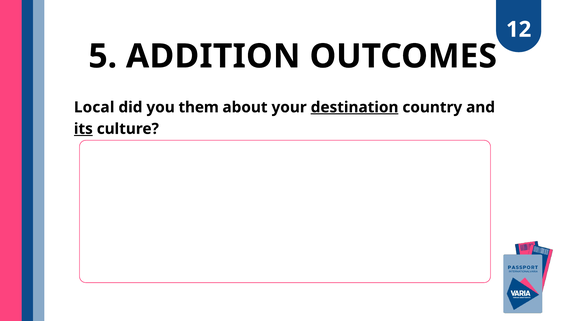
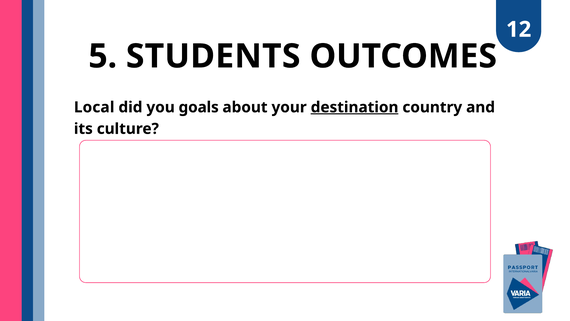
ADDITION: ADDITION -> STUDENTS (213, 56)
them: them -> goals (199, 107)
its underline: present -> none (83, 129)
